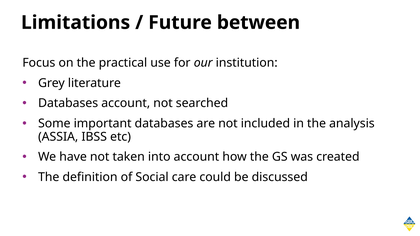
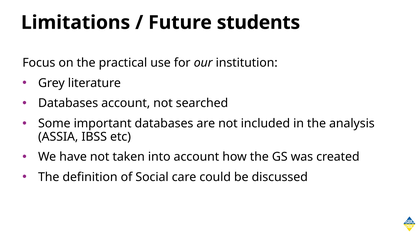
between: between -> students (258, 23)
